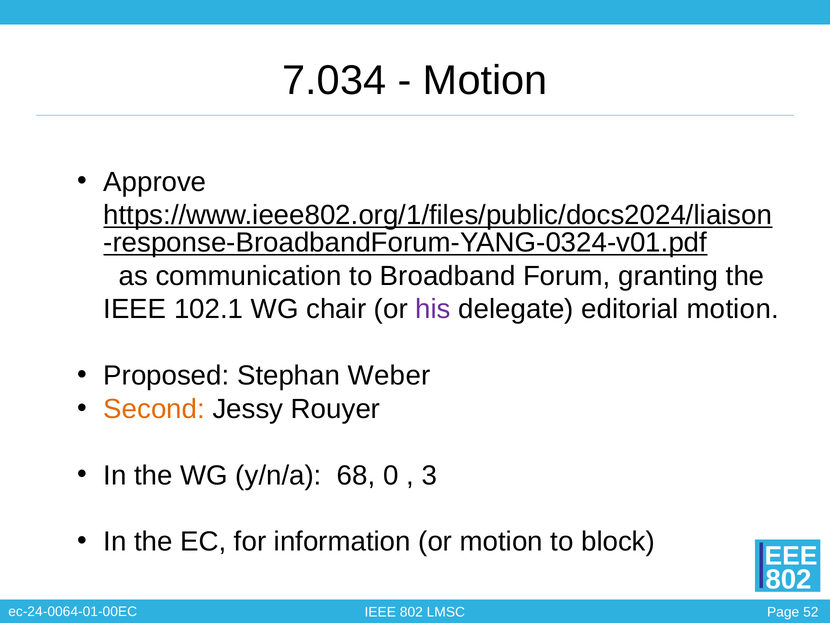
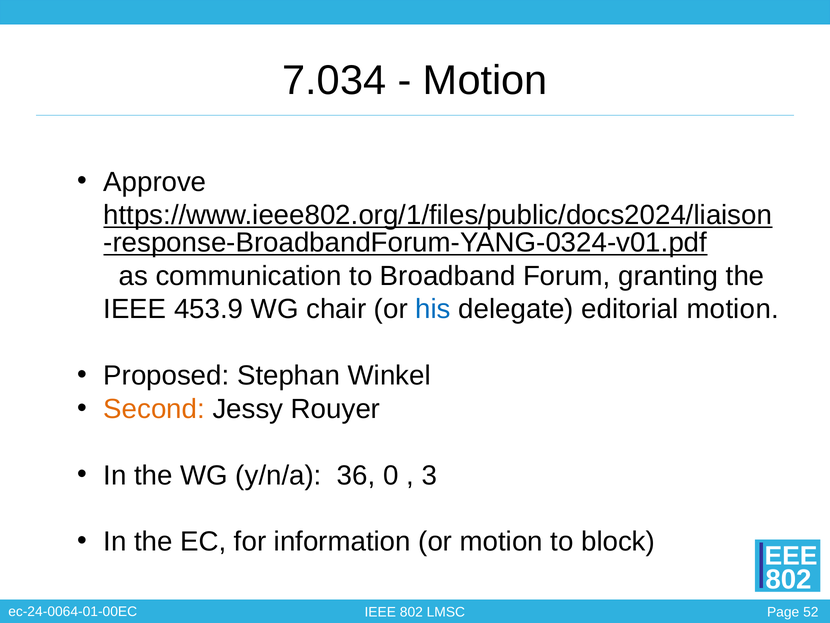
102.1: 102.1 -> 453.9 (209, 309)
his colour: purple -> blue (433, 309)
Weber: Weber -> Winkel (389, 375)
68: 68 -> 36 (356, 475)
